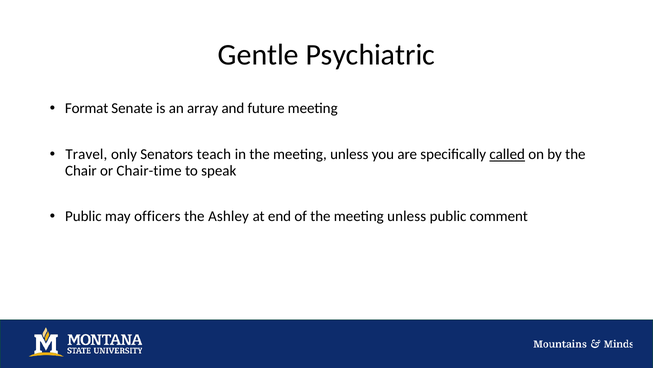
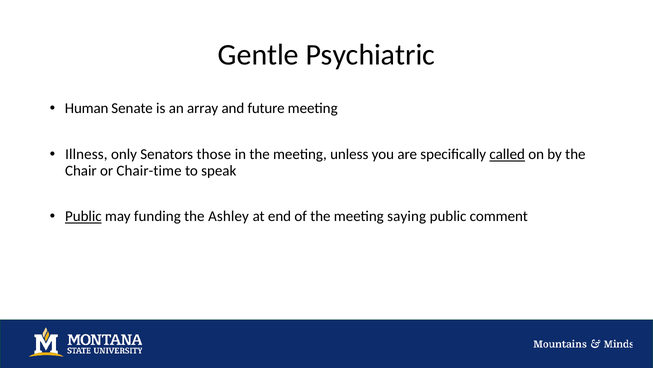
Format: Format -> Human (87, 108)
Travel: Travel -> Illness (86, 154)
teach: teach -> those (214, 154)
Public underline: none -> present (83, 216)
officers: officers -> funding (157, 216)
of the meeting unless: unless -> saying (407, 216)
